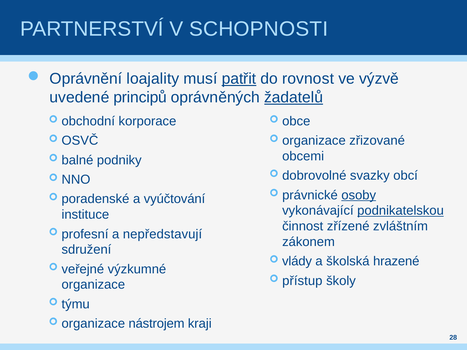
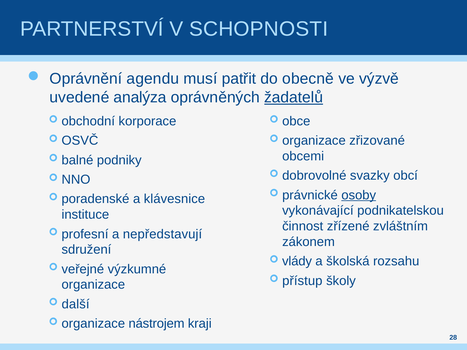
loajality: loajality -> agendu (153, 79)
patřit underline: present -> none (239, 79)
rovnost: rovnost -> obecně (308, 79)
principů: principů -> analýza (140, 98)
vyúčtování: vyúčtování -> klávesnice (174, 199)
podnikatelskou underline: present -> none (401, 211)
hrazené: hrazené -> rozsahu (396, 261)
týmu: týmu -> další (76, 304)
